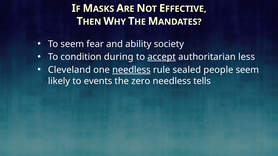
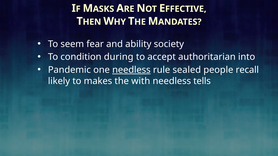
accept underline: present -> none (162, 57)
less: less -> into (247, 57)
Cleveland: Cleveland -> Pandemic (69, 70)
people seem: seem -> recall (247, 70)
events: events -> makes (98, 81)
zero: zero -> with (141, 81)
